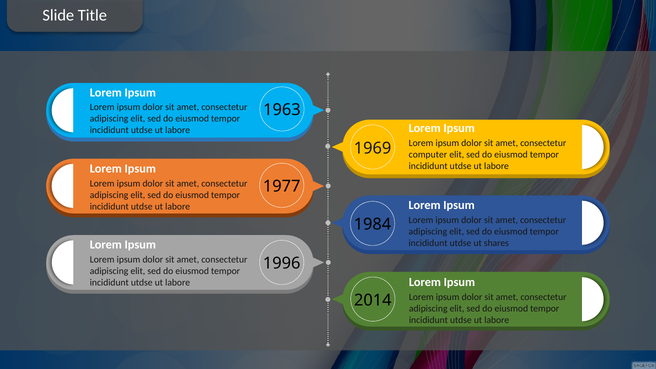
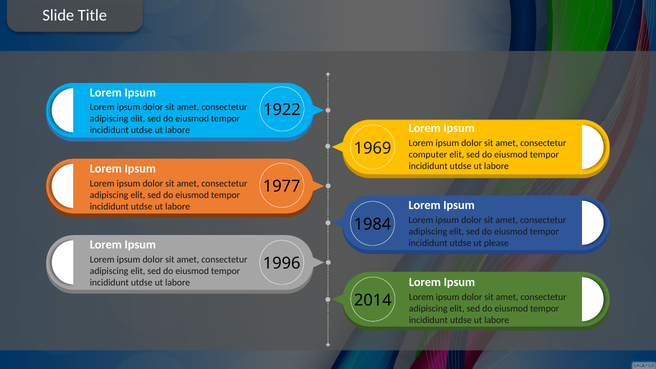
1963: 1963 -> 1922 (282, 110)
shares: shares -> please (496, 243)
